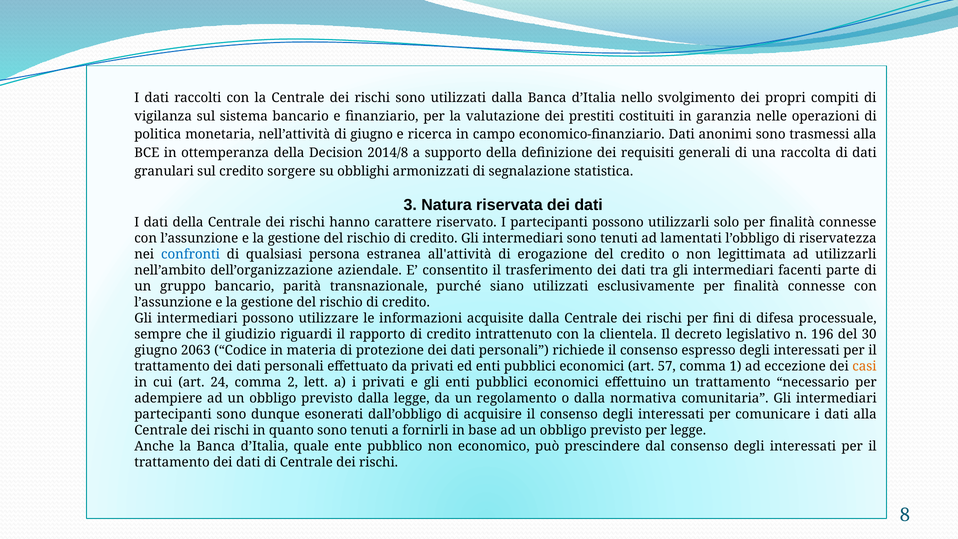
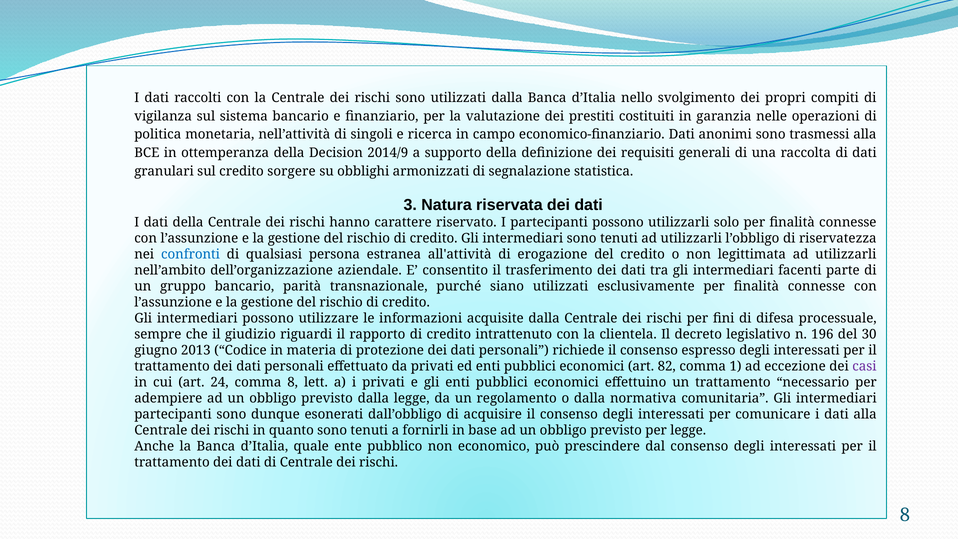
di giugno: giugno -> singoli (372, 134)
2014/8: 2014/8 -> 2014/9 (388, 153)
tenuti ad lamentati: lamentati -> utilizzarli (691, 238)
2063: 2063 -> 2013 (196, 350)
57: 57 -> 82 (667, 366)
casi colour: orange -> purple (864, 366)
comma 2: 2 -> 8 (293, 382)
